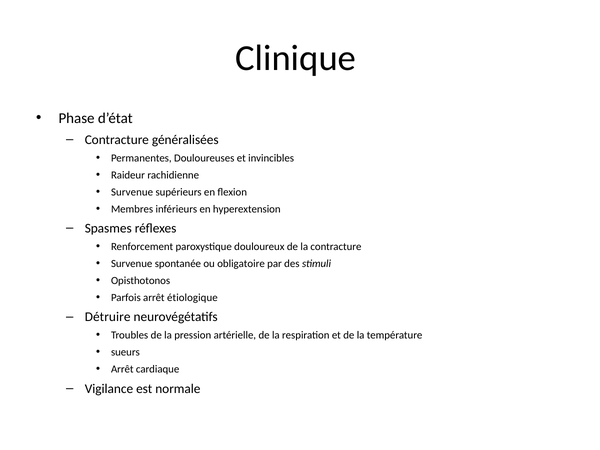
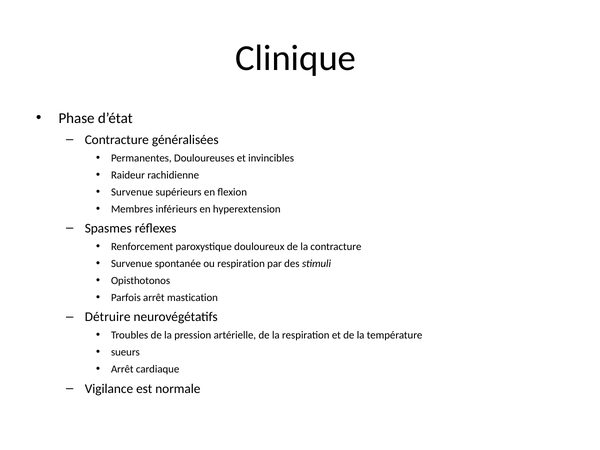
ou obligatoire: obligatoire -> respiration (241, 264)
étiologique: étiologique -> mastication (192, 298)
